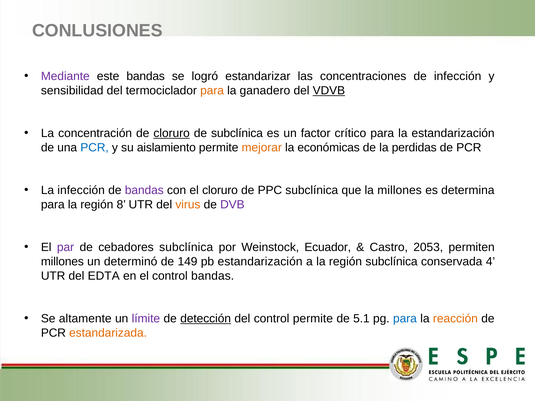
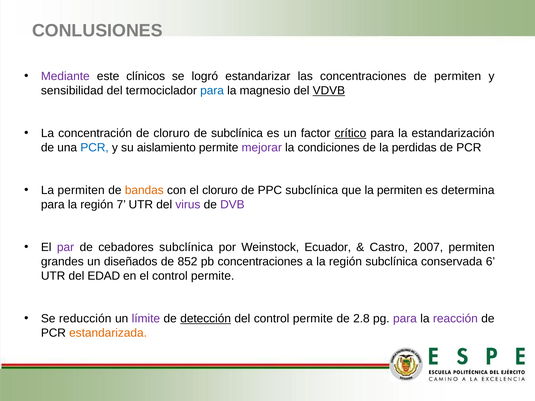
este bandas: bandas -> clínicos (146, 76)
de infección: infección -> permiten (458, 76)
para colour: orange -> blue (212, 91)
ganadero: ganadero -> magnesio (265, 91)
cloruro underline: present -> none (172, 133)
crítico underline: none -> present (350, 133)
mejorar colour: orange -> purple (262, 148)
económicas: económicas -> condiciones (329, 148)
infección: infección -> permiten (81, 190)
bandas colour: purple -> orange (144, 190)
que la millones: millones -> permiten (400, 190)
8: 8 -> 7 (121, 205)
virus colour: orange -> purple (188, 205)
2053: 2053 -> 2007 (428, 248)
millones: millones -> grandes (62, 262)
determinó: determinó -> diseñados (131, 262)
149: 149 -> 852 (188, 262)
pb estandarización: estandarización -> concentraciones (260, 262)
4: 4 -> 6 (490, 262)
EDTA: EDTA -> EDAD (104, 276)
el control bandas: bandas -> permite (213, 276)
altamente: altamente -> reducción (85, 319)
5.1: 5.1 -> 2.8 (361, 319)
para colour: blue -> purple (405, 319)
reacción colour: orange -> purple (455, 319)
